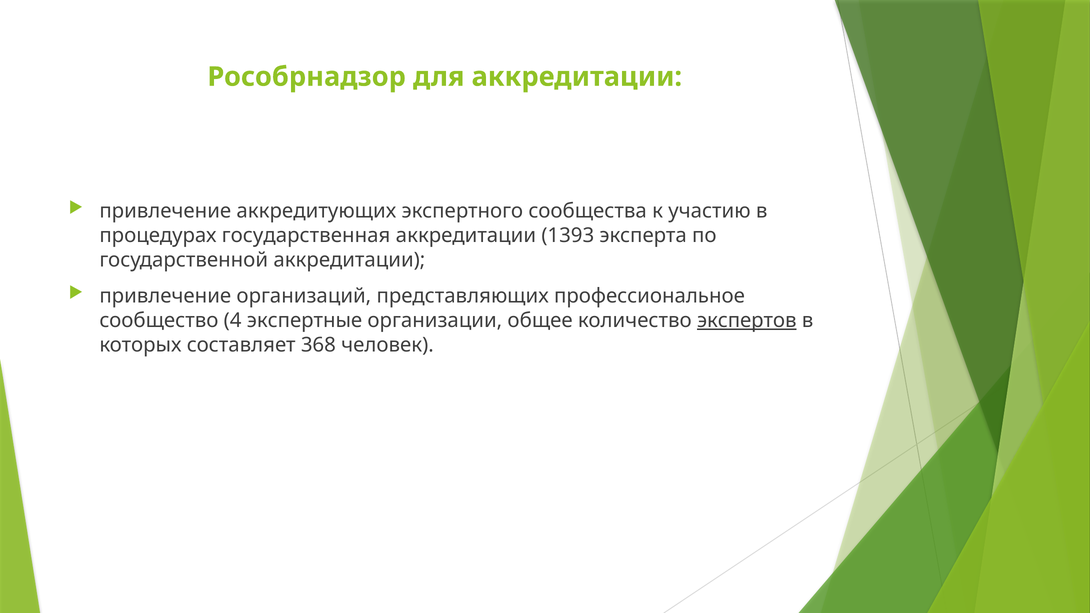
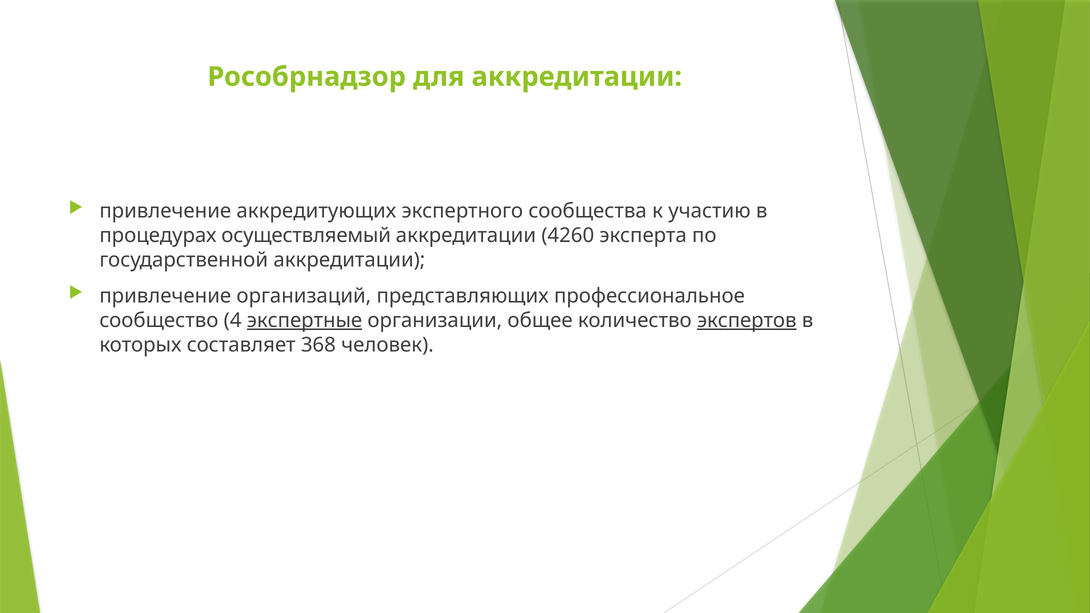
государственная: государственная -> осуществляемый (306, 235)
1393: 1393 -> 4260 (568, 235)
экспертные underline: none -> present (305, 320)
